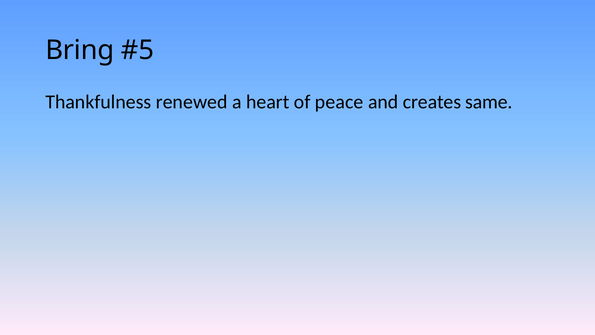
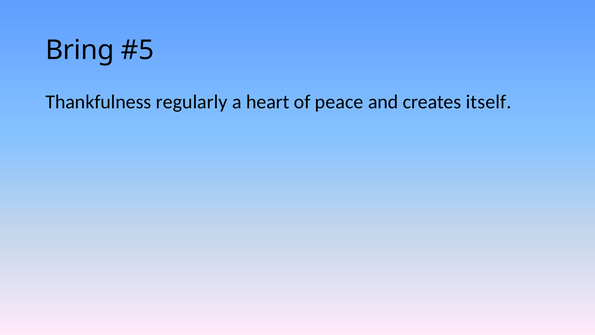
renewed: renewed -> regularly (192, 102)
same: same -> itself (489, 102)
